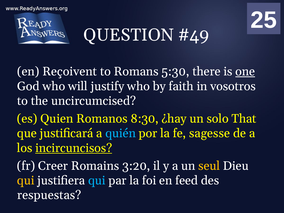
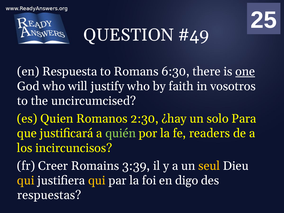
Reçoivent: Reçoivent -> Respuesta (70, 72)
5:30: 5:30 -> 6:30 (175, 72)
8:30: 8:30 -> 2:30 (145, 119)
That: That -> Para (244, 119)
quién colour: light blue -> light green (121, 133)
sagesse: sagesse -> readers (210, 133)
incircuncisos underline: present -> none (74, 148)
3:20: 3:20 -> 3:39 (136, 166)
qui colour: light blue -> yellow (97, 180)
feed: feed -> digo (187, 180)
